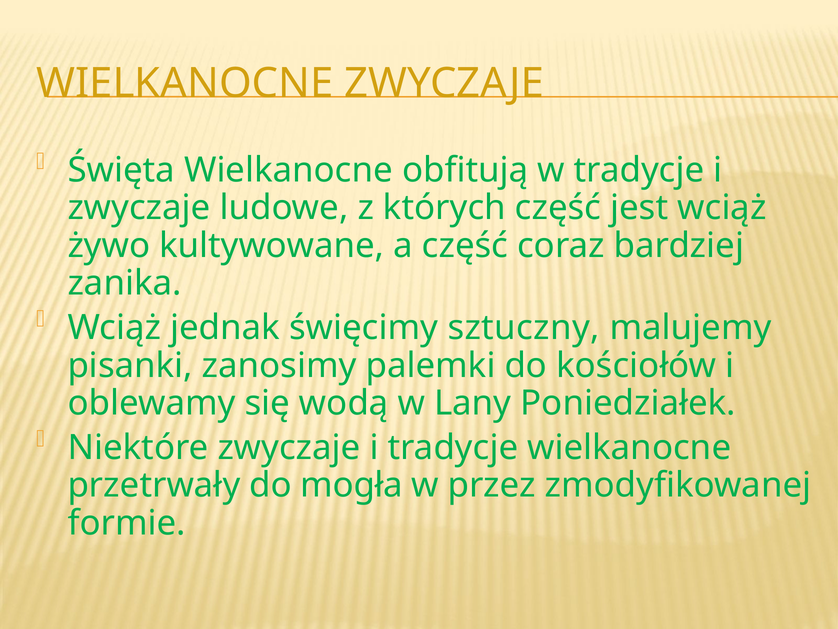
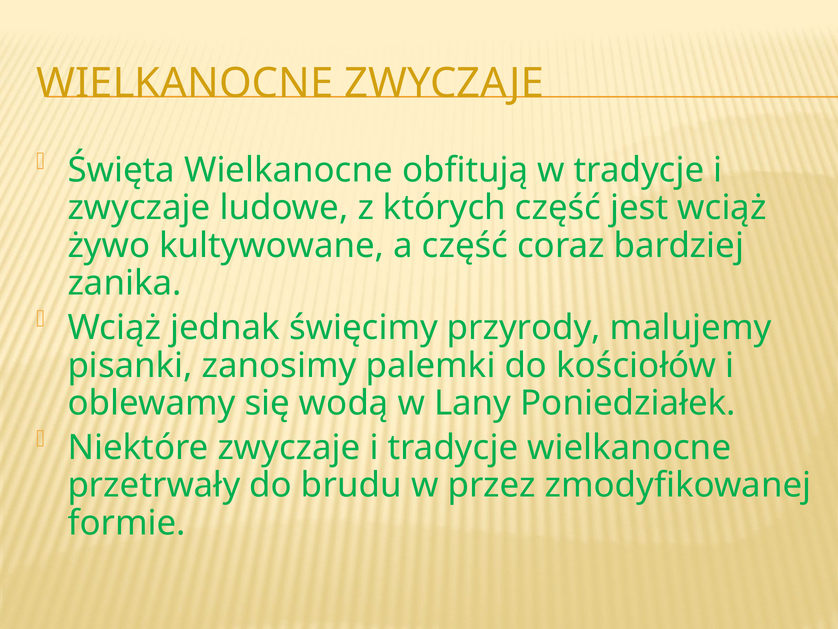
sztuczny: sztuczny -> przyrody (524, 327)
mogła: mogła -> brudu (351, 485)
